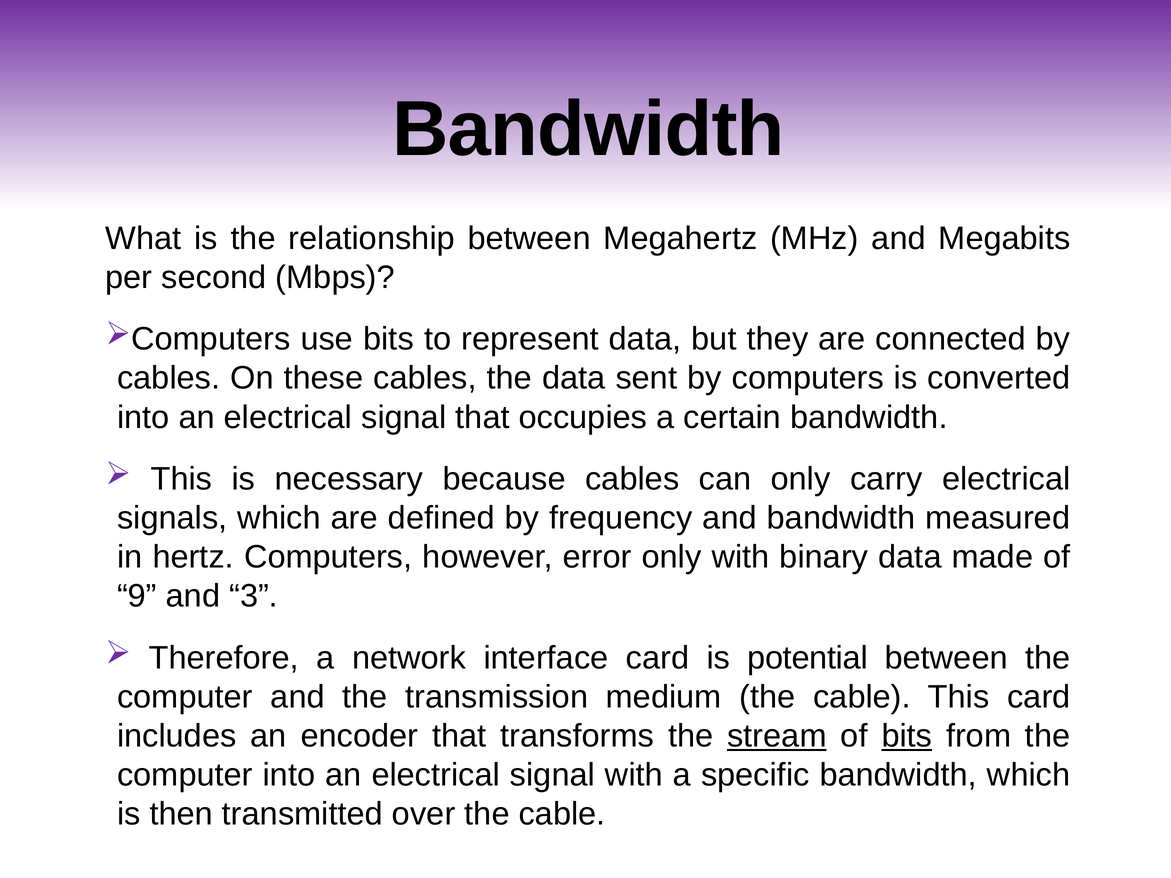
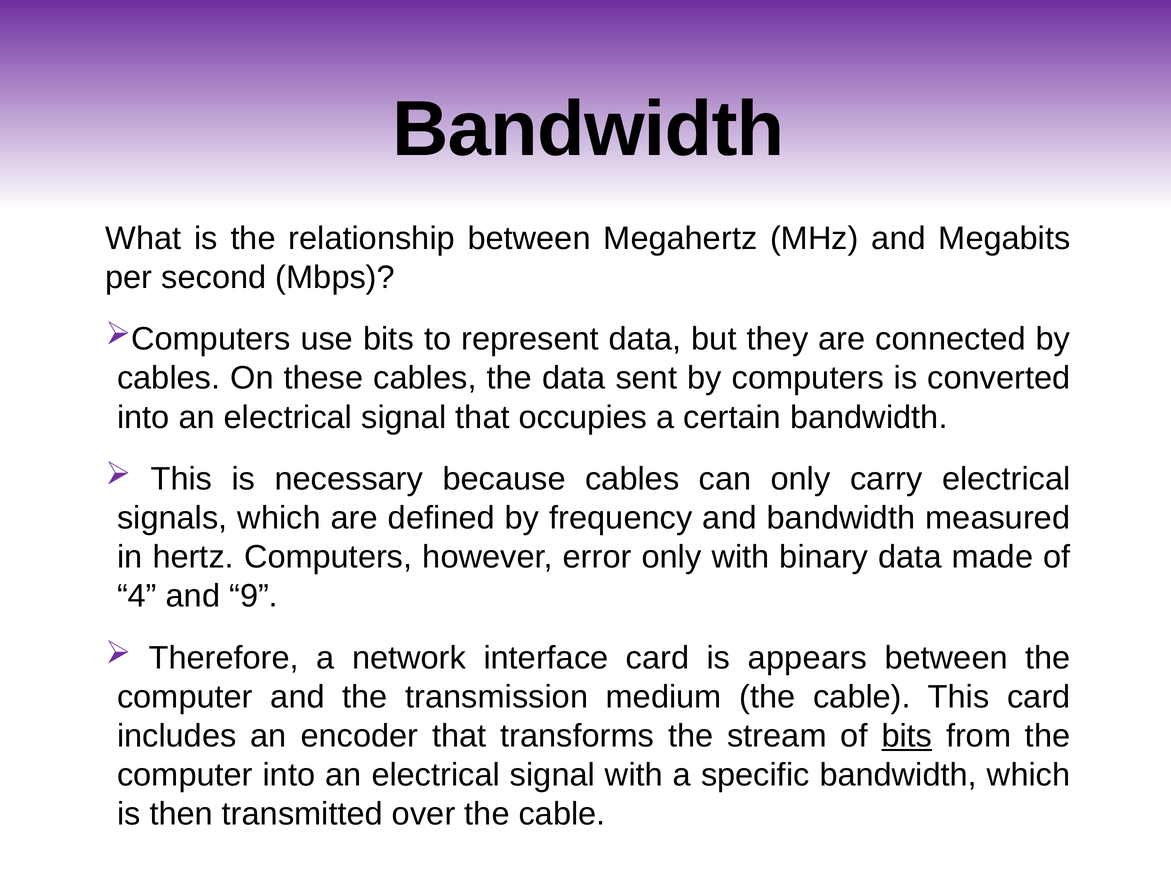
9: 9 -> 4 (137, 596)
3: 3 -> 9 (254, 596)
potential: potential -> appears (807, 658)
stream underline: present -> none (777, 736)
